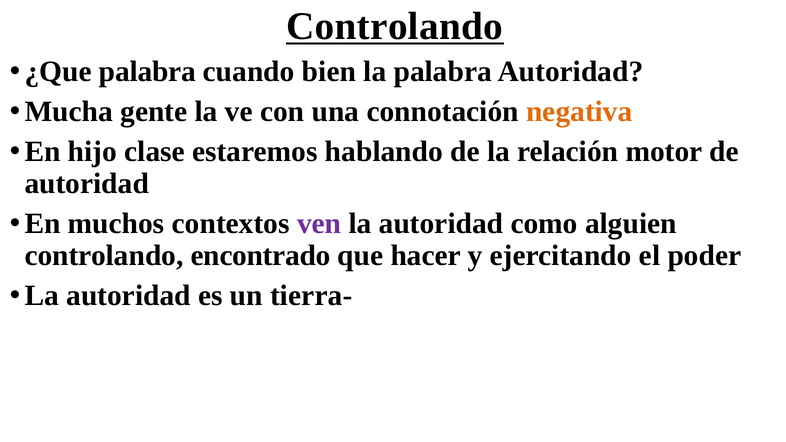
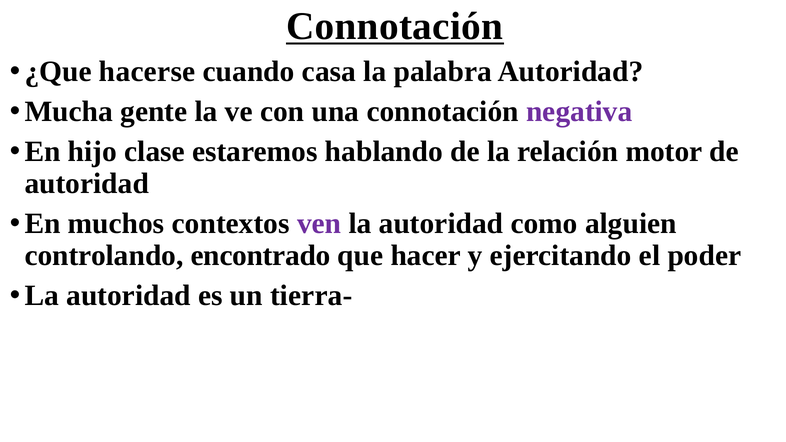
Controlando: Controlando -> Connotación (395, 26)
palabra: palabra -> hacerse (147, 72)
bien: bien -> casa (329, 72)
negativa colour: orange -> purple (579, 112)
